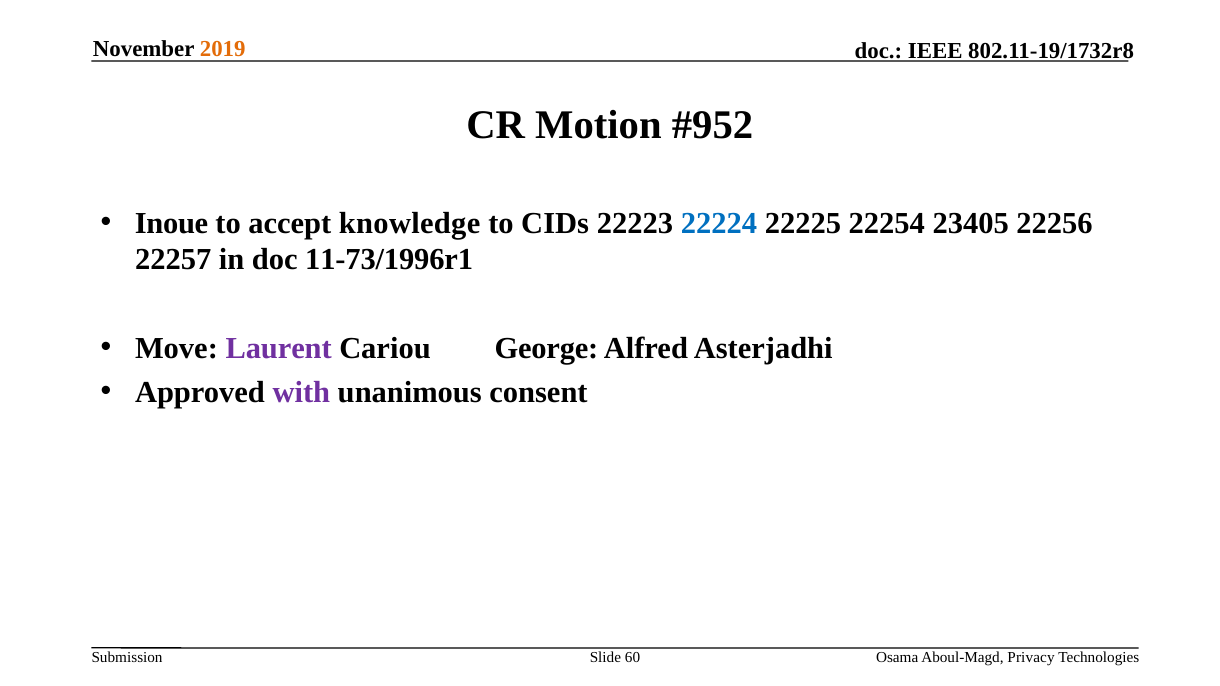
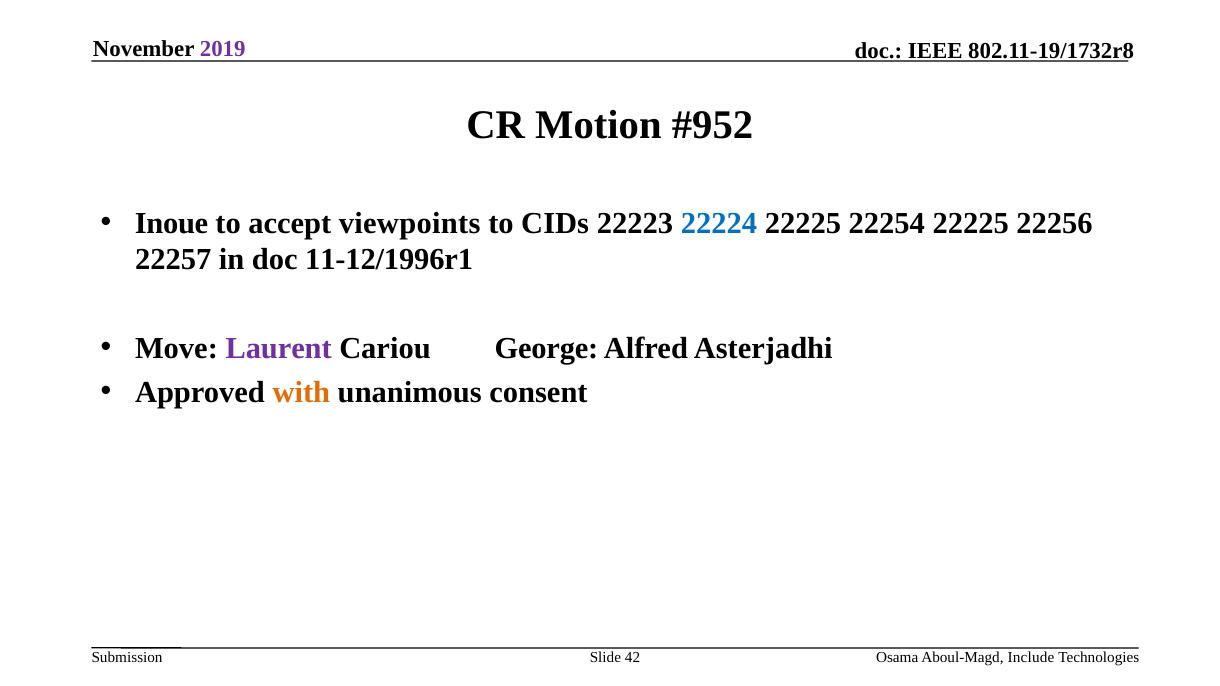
2019 colour: orange -> purple (223, 49)
knowledge: knowledge -> viewpoints (410, 223)
22254 23405: 23405 -> 22225 (971, 223)
11-73/1996r1: 11-73/1996r1 -> 11-12/1996r1 (389, 260)
with colour: purple -> orange (301, 393)
60: 60 -> 42 (633, 658)
Privacy: Privacy -> Include (1031, 658)
